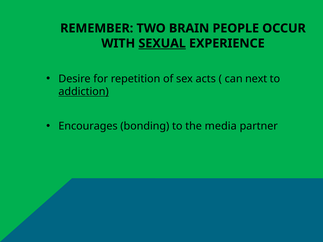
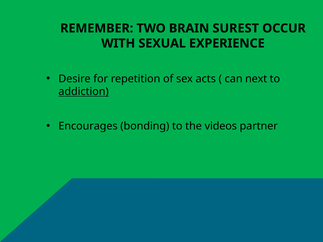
PEOPLE: PEOPLE -> SUREST (236, 28)
SEXUAL underline: present -> none (162, 43)
media: media -> videos (221, 126)
